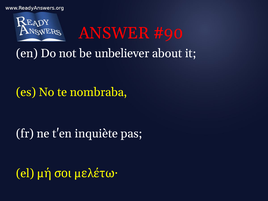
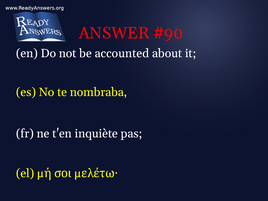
unbeliever: unbeliever -> accounted (122, 53)
